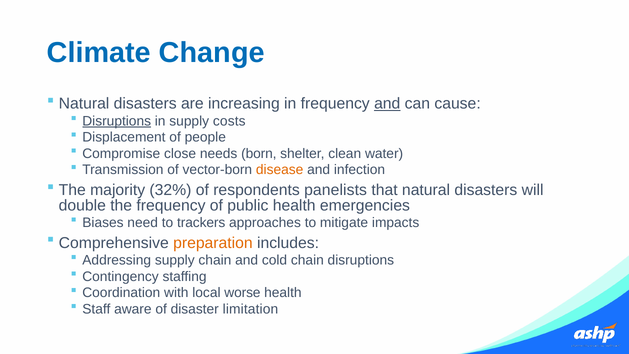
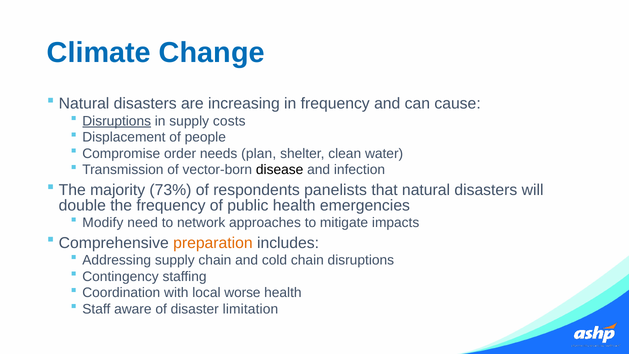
and underline: present -> none (387, 104)
close: close -> order (180, 154)
born: born -> plan (259, 154)
disease colour: orange -> black (280, 170)
32%: 32% -> 73% (170, 190)
Biases: Biases -> Modify (103, 223)
trackers: trackers -> network (201, 223)
